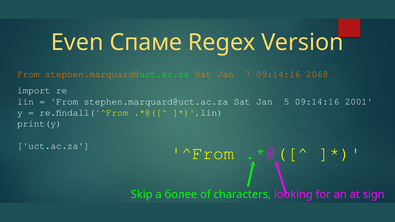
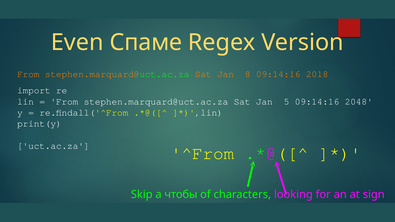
7: 7 -> 8 (248, 74)
2068: 2068 -> 2018 (317, 74)
2001: 2001 -> 2048 (359, 102)
более: более -> чтобы (181, 195)
